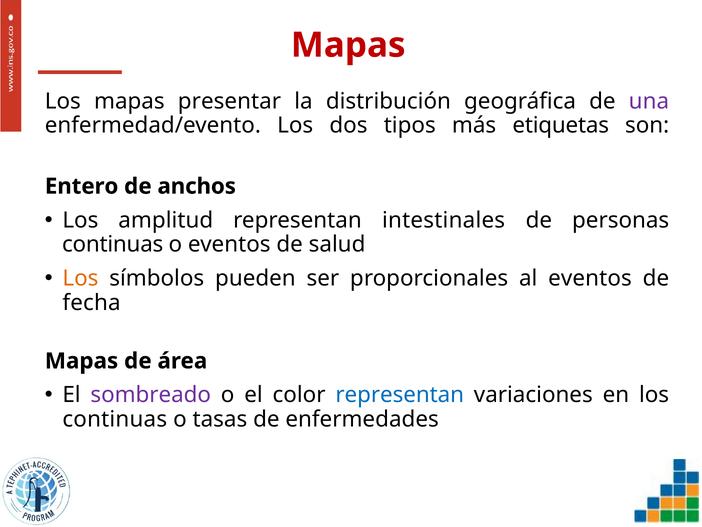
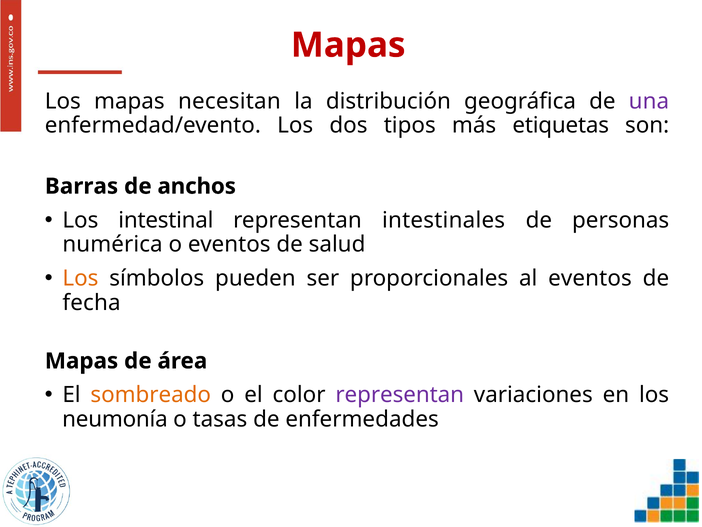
presentar: presentar -> necesitan (229, 101)
Entero: Entero -> Barras (82, 186)
amplitud: amplitud -> intestinal (166, 220)
continuas: continuas -> numérica (113, 244)
sombreado colour: purple -> orange (151, 395)
representan colour: blue -> purple (400, 395)
continuas: continuas -> neumonía (115, 419)
